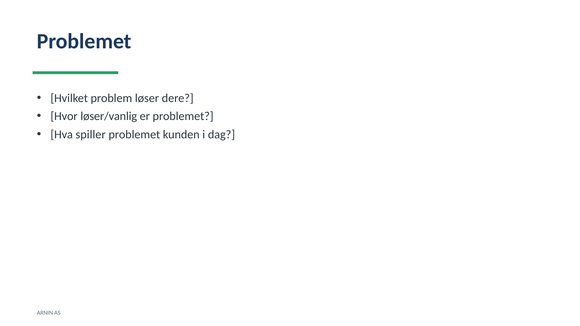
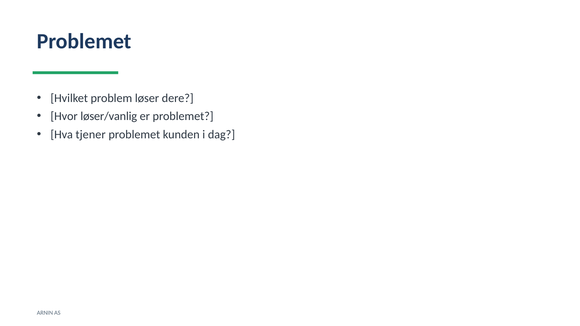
spiller: spiller -> tjener (91, 135)
